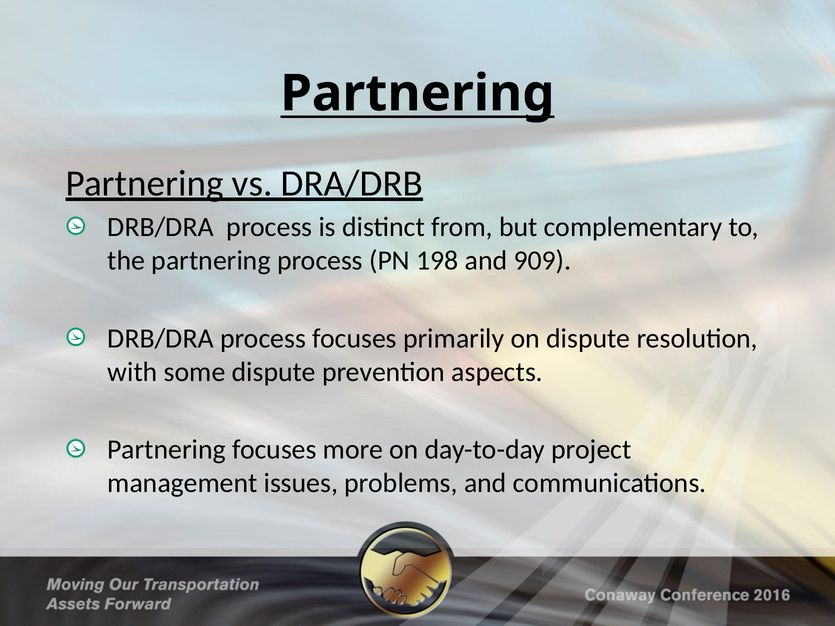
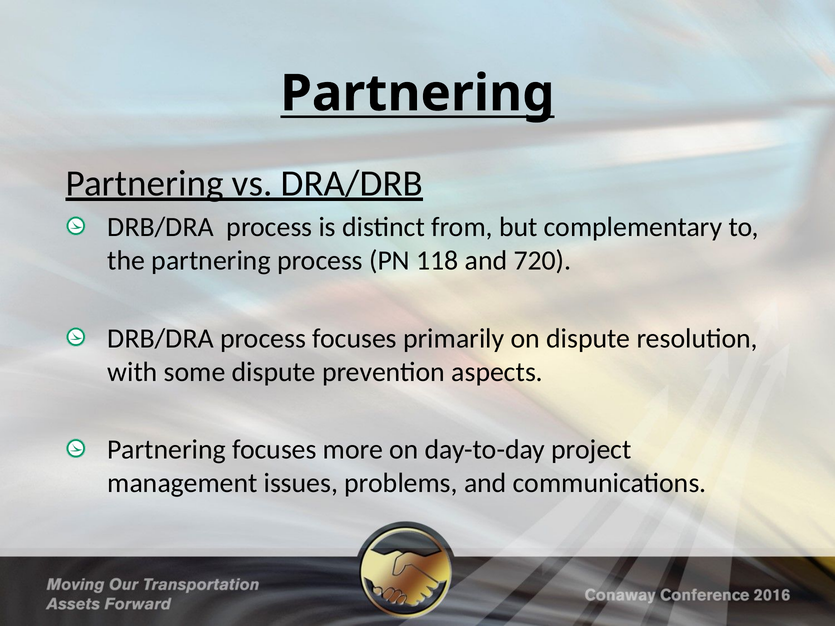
198: 198 -> 118 (437, 261)
909: 909 -> 720 (543, 261)
